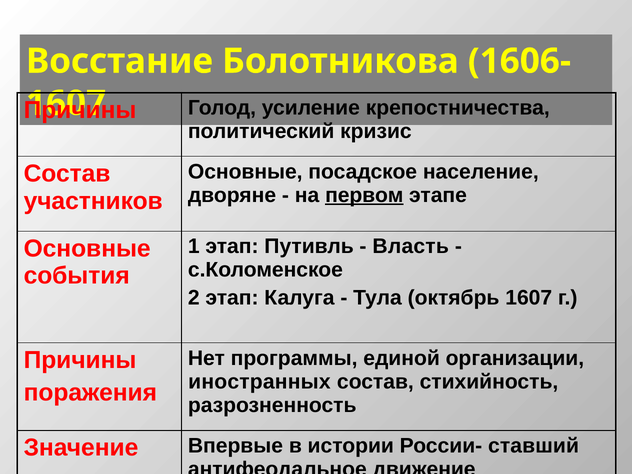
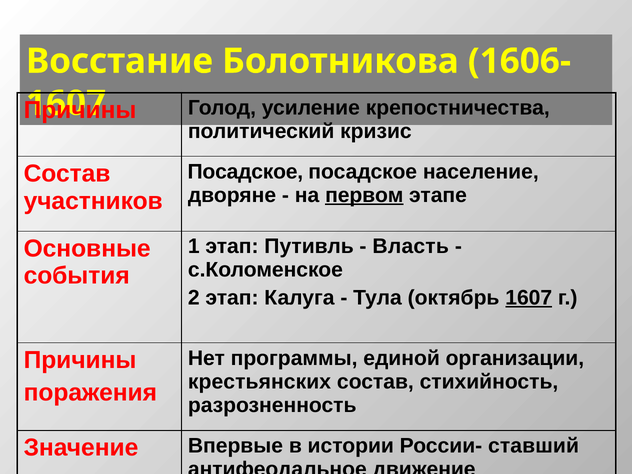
Основные: Основные -> Посадское (245, 172)
1607 underline: none -> present (529, 298)
иностранных: иностранных -> крестьянских (260, 382)
